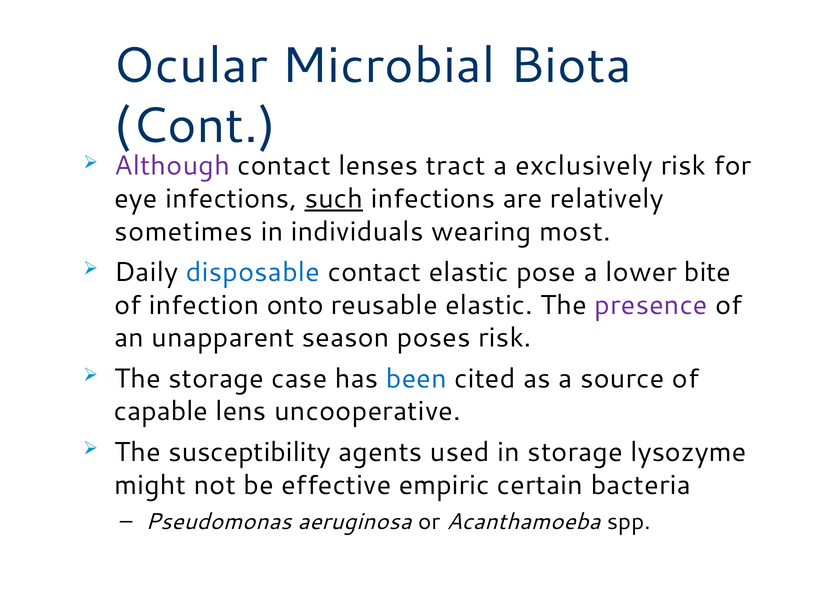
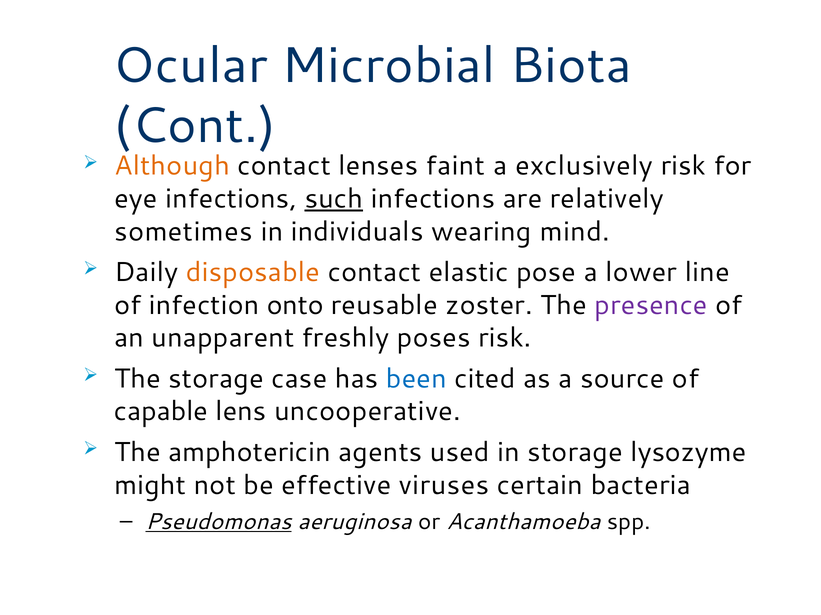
Although colour: purple -> orange (172, 166)
tract: tract -> faint (456, 166)
most: most -> mind (575, 232)
disposable colour: blue -> orange (253, 273)
bite: bite -> line (707, 273)
reusable elastic: elastic -> zoster (489, 305)
season: season -> freshly (346, 338)
susceptibility: susceptibility -> amphotericin (250, 453)
empiric: empiric -> viruses (444, 486)
Pseudomonas underline: none -> present (218, 522)
